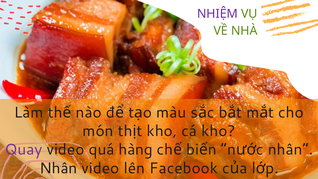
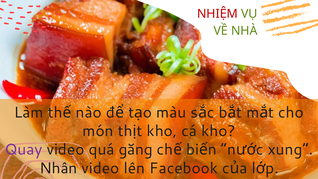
NHIỆM colour: purple -> red (217, 14)
hàng: hàng -> găng (136, 150)
nhân: nhân -> xung (290, 150)
